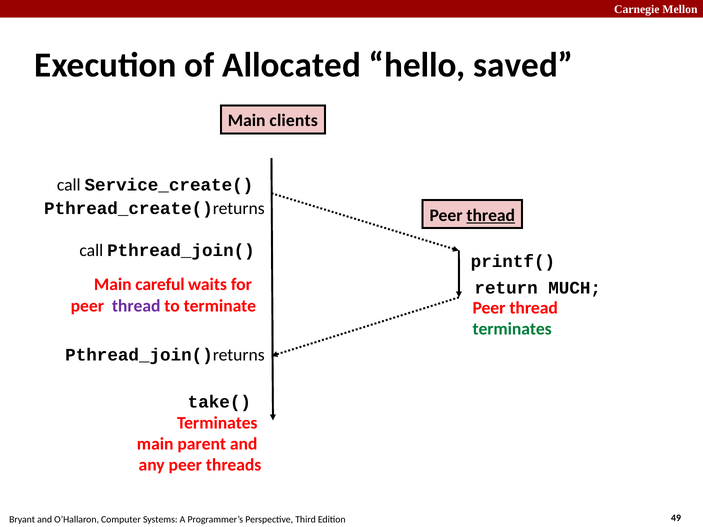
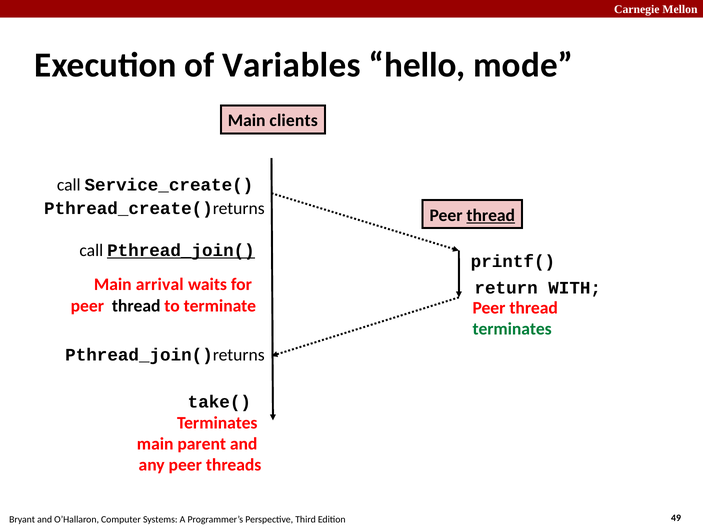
Allocated: Allocated -> Variables (291, 65)
saved: saved -> mode (523, 65)
Pthread_join( underline: none -> present (181, 250)
careful: careful -> arrival (160, 285)
MUCH: MUCH -> WITH (575, 288)
thread colour: purple -> black (136, 306)
